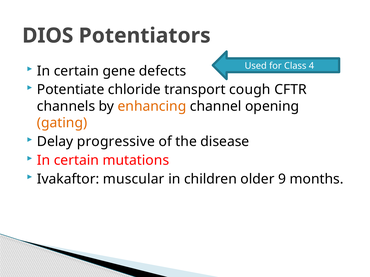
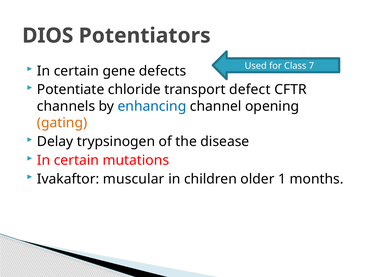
4: 4 -> 7 (311, 66)
cough: cough -> defect (250, 90)
enhancing colour: orange -> blue (152, 106)
progressive: progressive -> trypsinogen (116, 142)
9: 9 -> 1 (282, 179)
